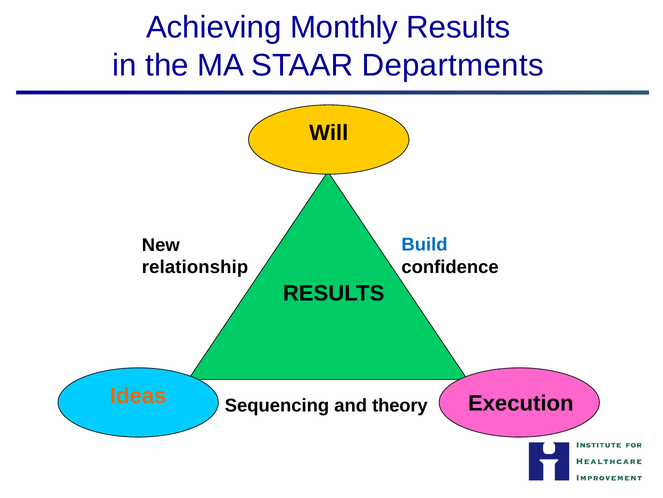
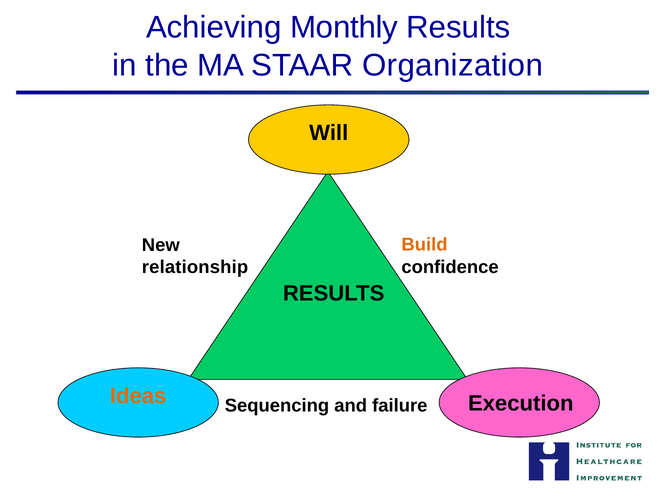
Departments: Departments -> Organization (453, 65)
Build colour: blue -> orange (424, 245)
theory: theory -> failure (400, 405)
